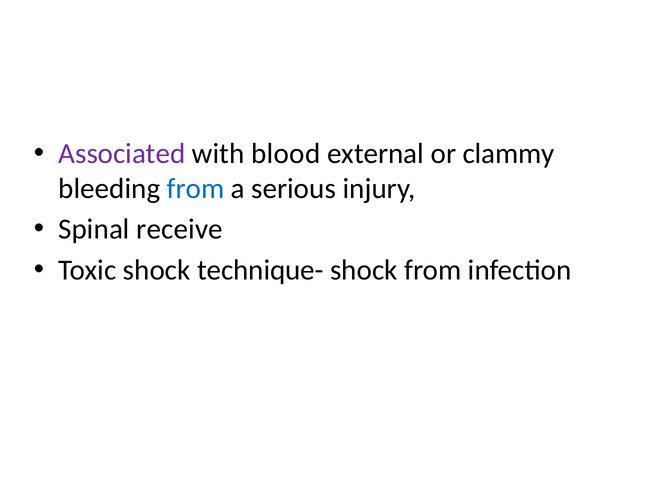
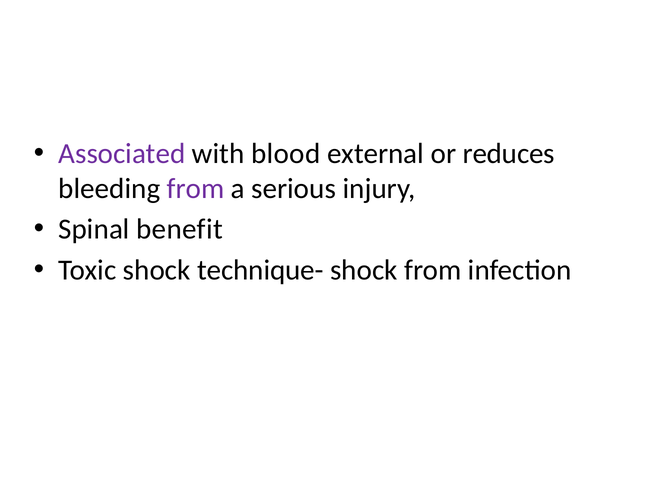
clammy: clammy -> reduces (509, 154)
from colour: blue -> purple (196, 189)
receive: receive -> benefit (180, 229)
